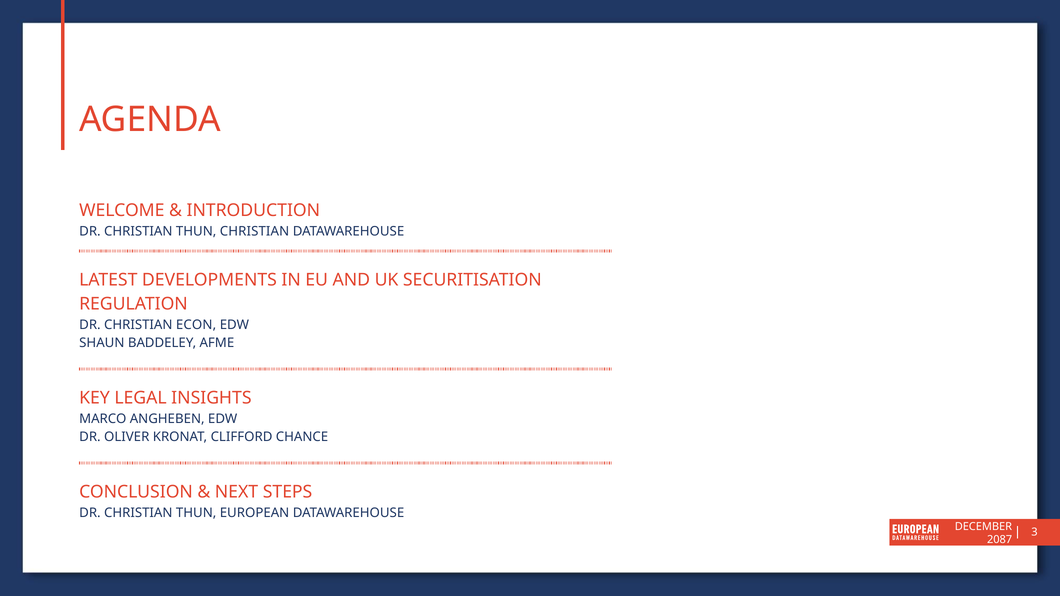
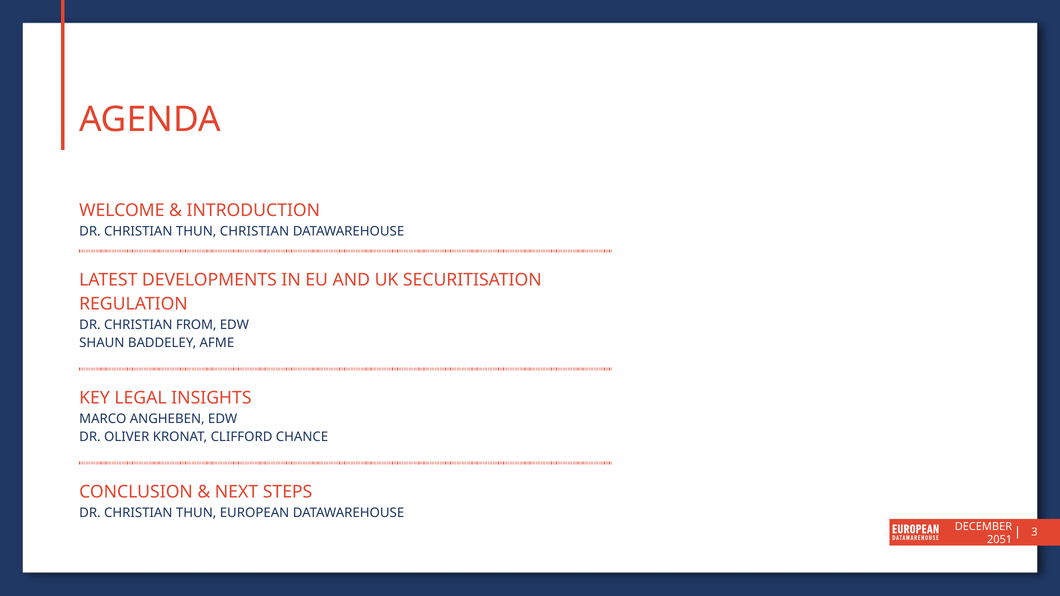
ECON: ECON -> FROM (196, 325)
2087: 2087 -> 2051 (1000, 540)
